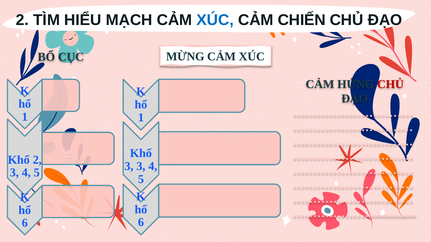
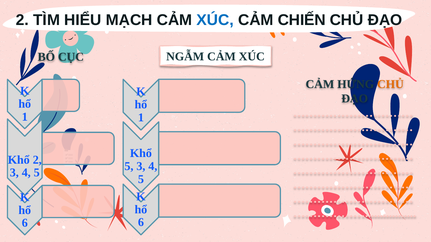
MỪNG: MỪNG -> NGẪM (185, 57)
CHỦ colour: red -> orange (390, 84)
3: 3 -> 5 (129, 167)
